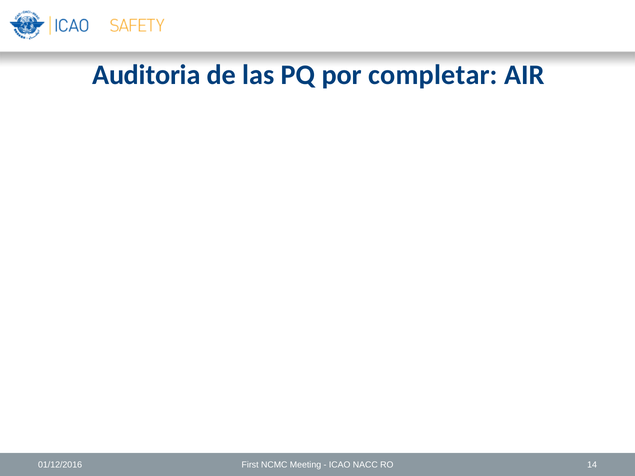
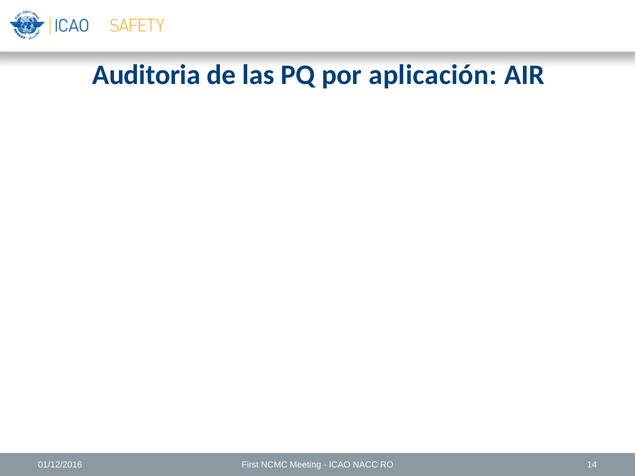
completar: completar -> aplicación (433, 75)
